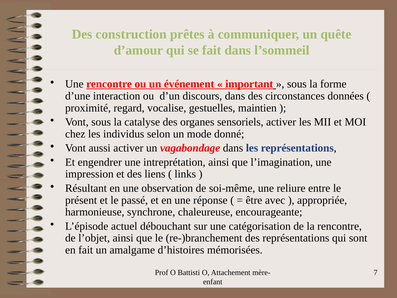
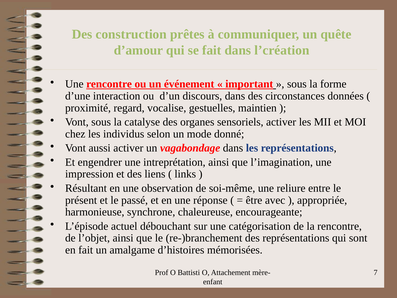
l’sommeil: l’sommeil -> l’création (282, 50)
